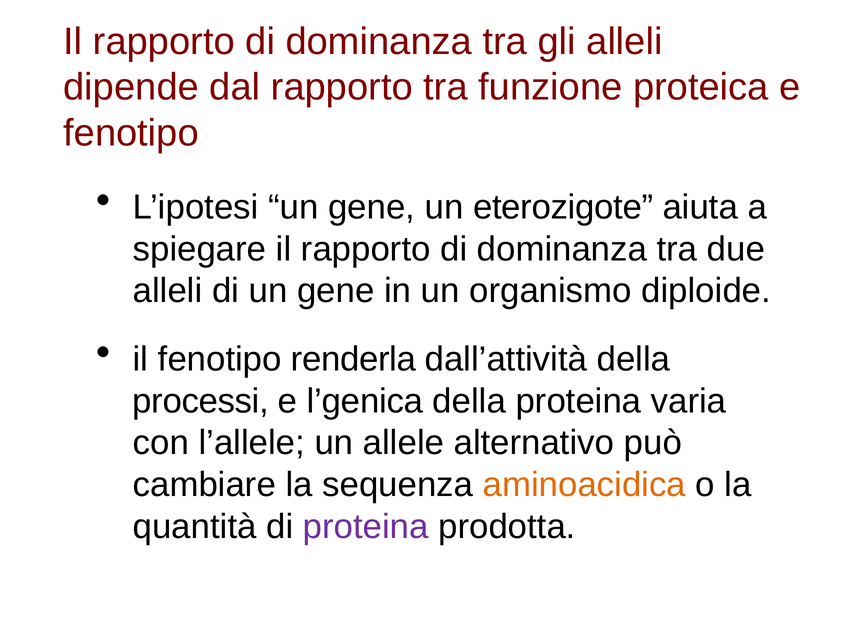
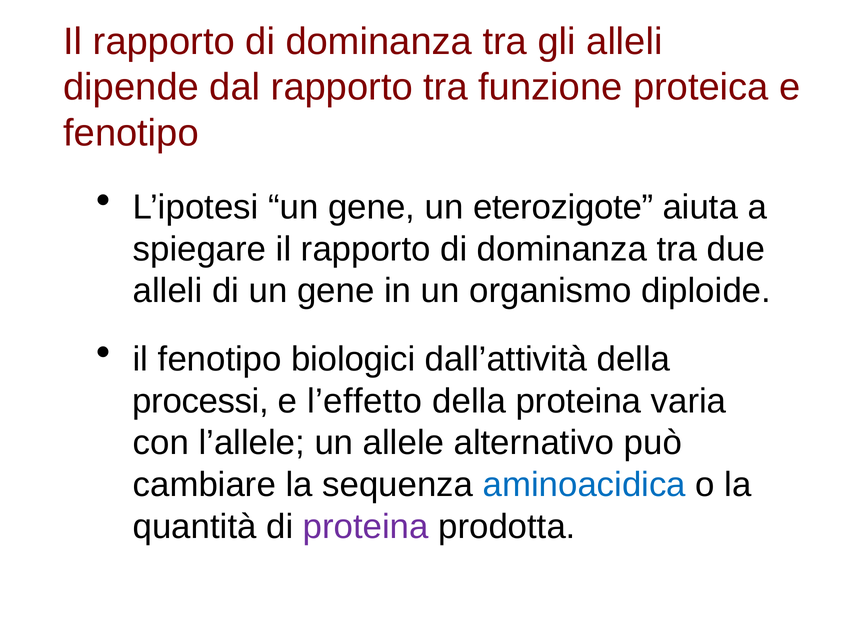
renderla: renderla -> biologici (353, 359)
l’genica: l’genica -> l’effetto (365, 401)
aminoacidica colour: orange -> blue (584, 485)
